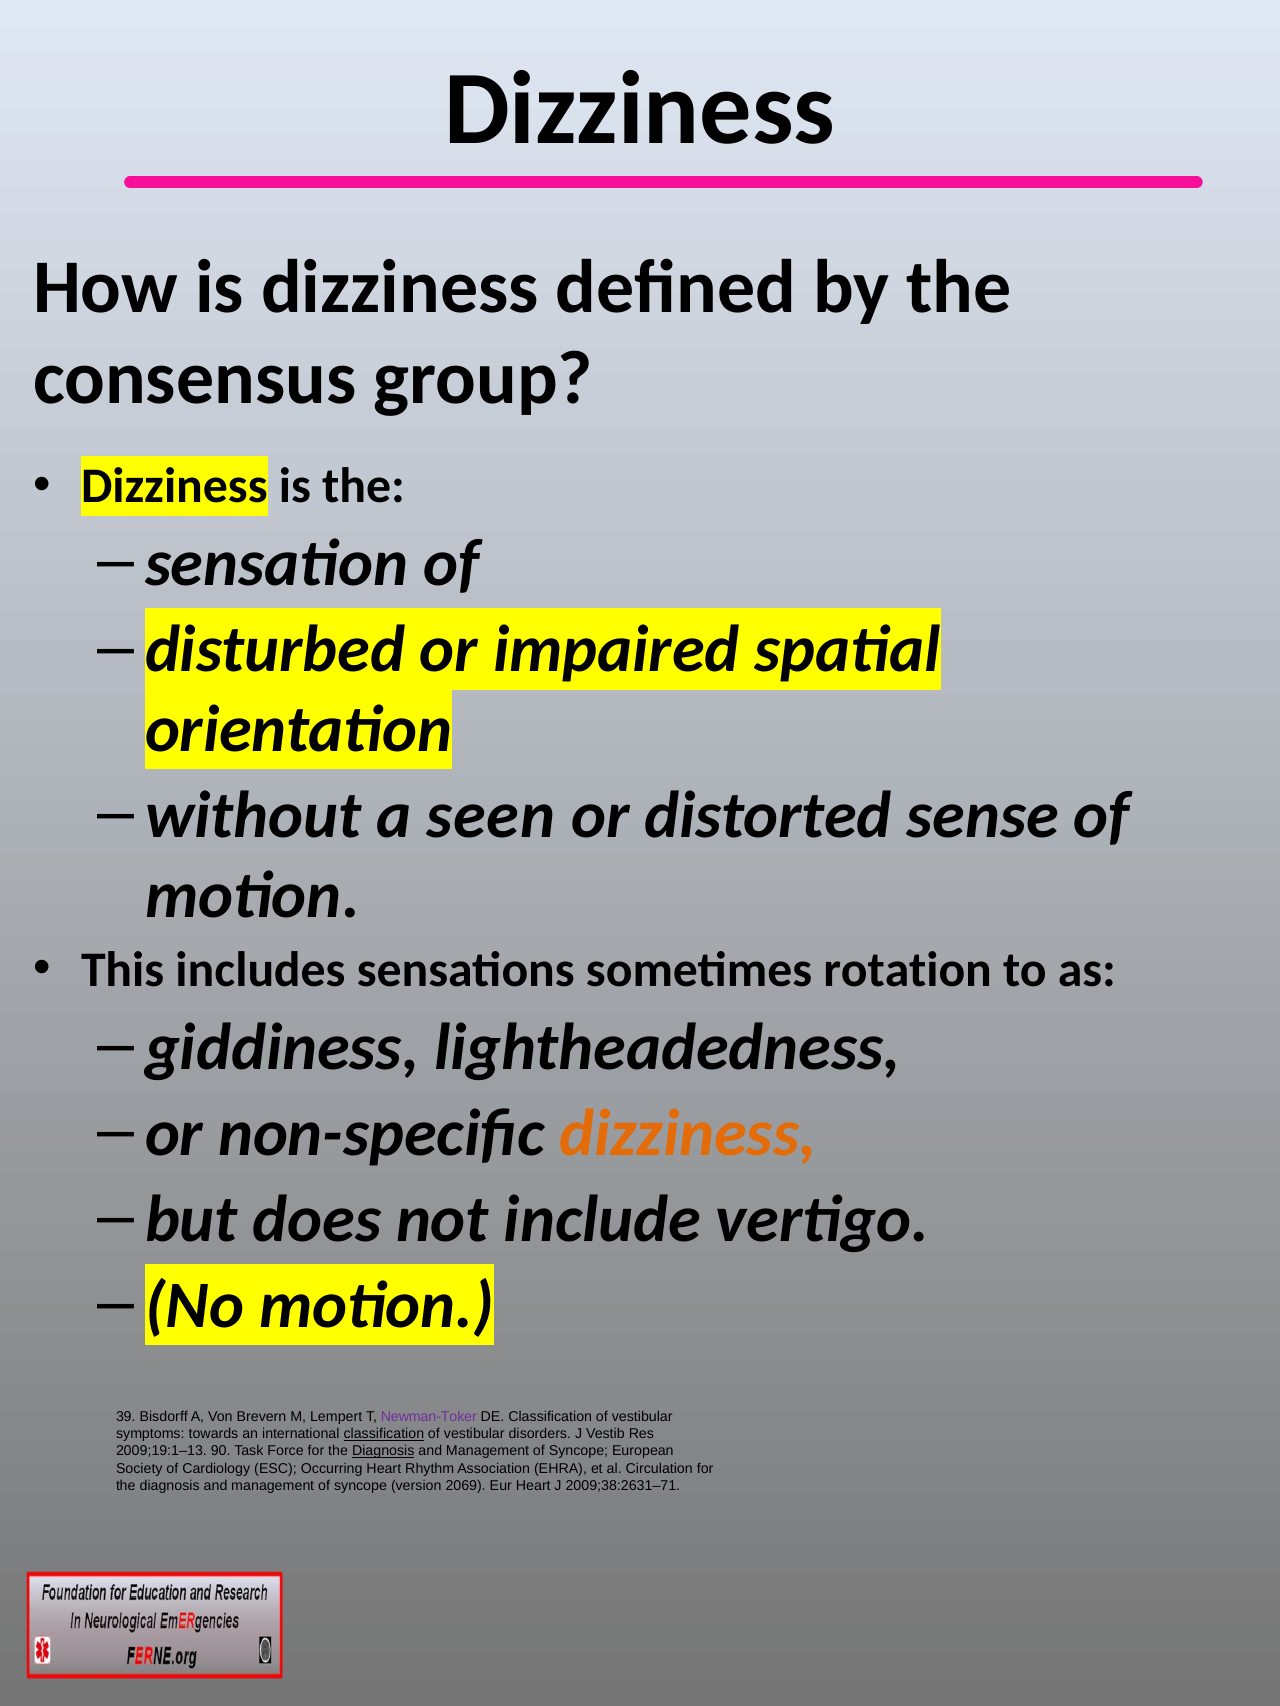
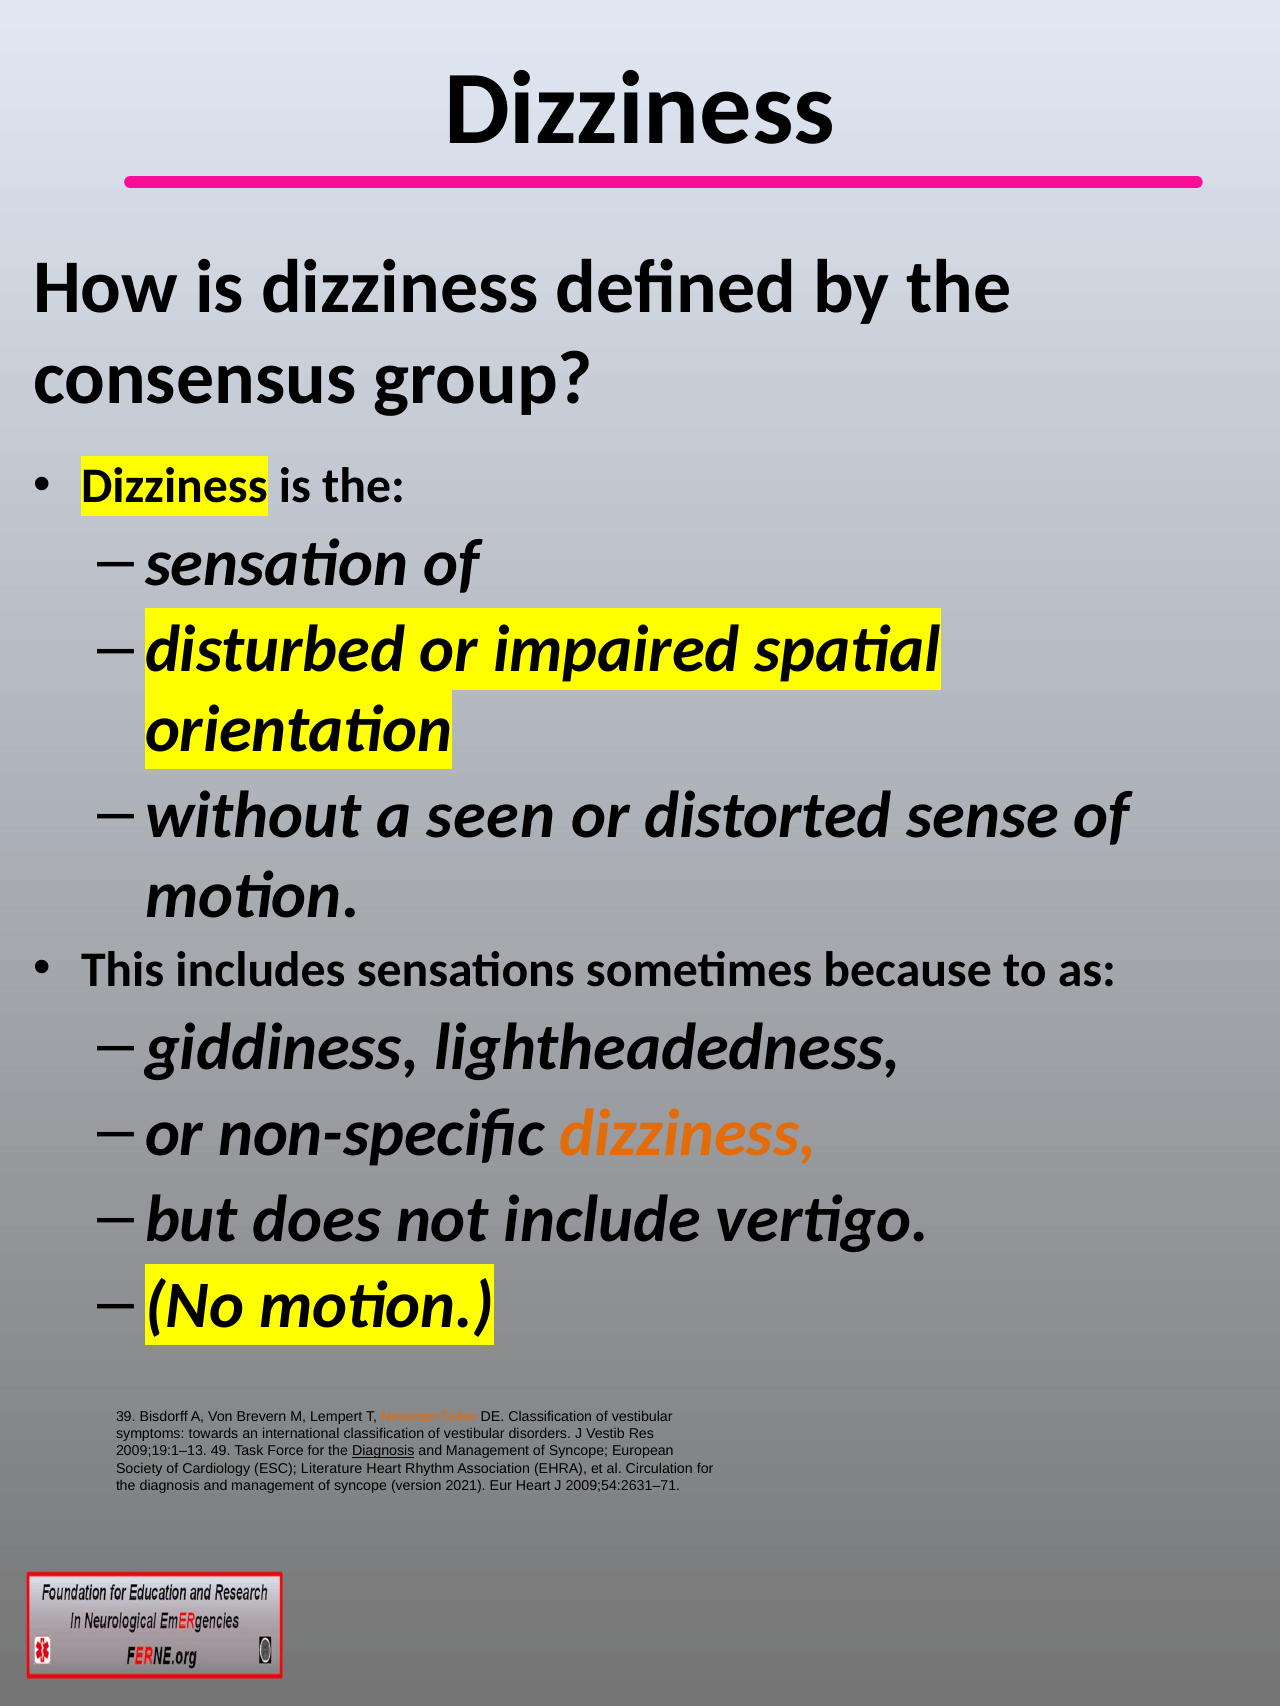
rotation: rotation -> because (908, 970)
Newman-Toker colour: purple -> orange (429, 1418)
classification underline: present -> none (384, 1435)
90: 90 -> 49 (221, 1452)
Occurring: Occurring -> Literature (332, 1469)
2069: 2069 -> 2021 (466, 1486)
2009;38:2631–71: 2009;38:2631–71 -> 2009;54:2631–71 (623, 1486)
